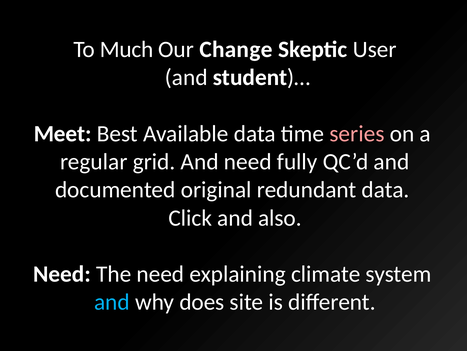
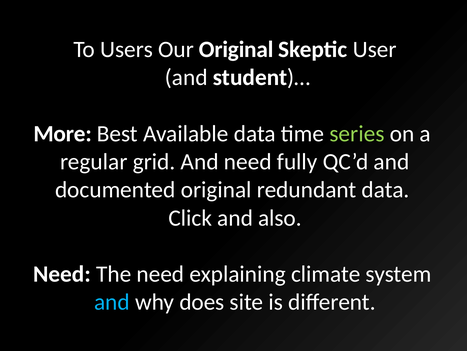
Much: Much -> Users (127, 49)
Our Change: Change -> Original (236, 49)
Meet: Meet -> More (63, 133)
series colour: pink -> light green (357, 133)
